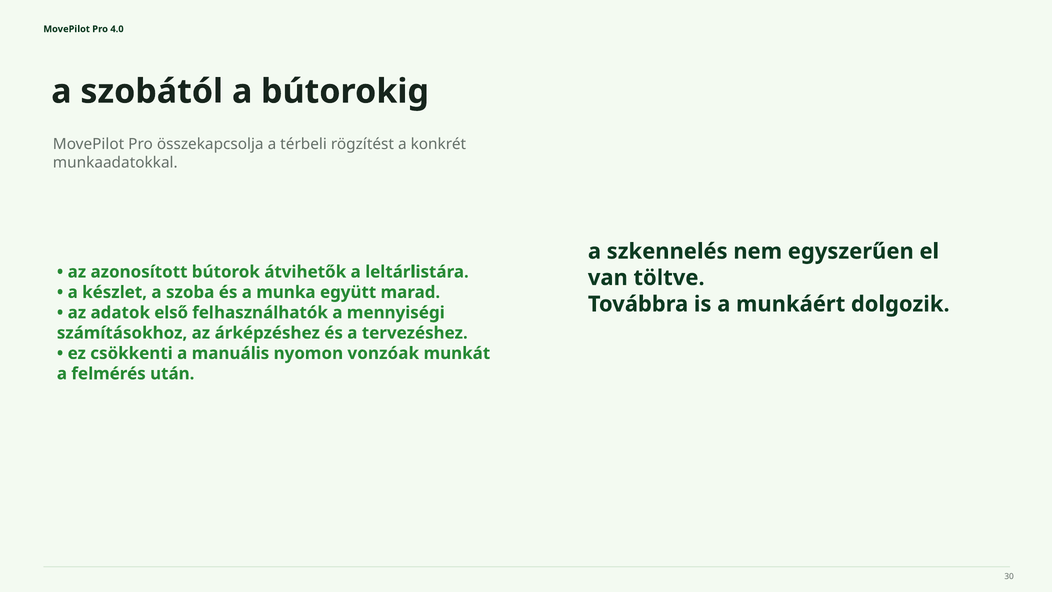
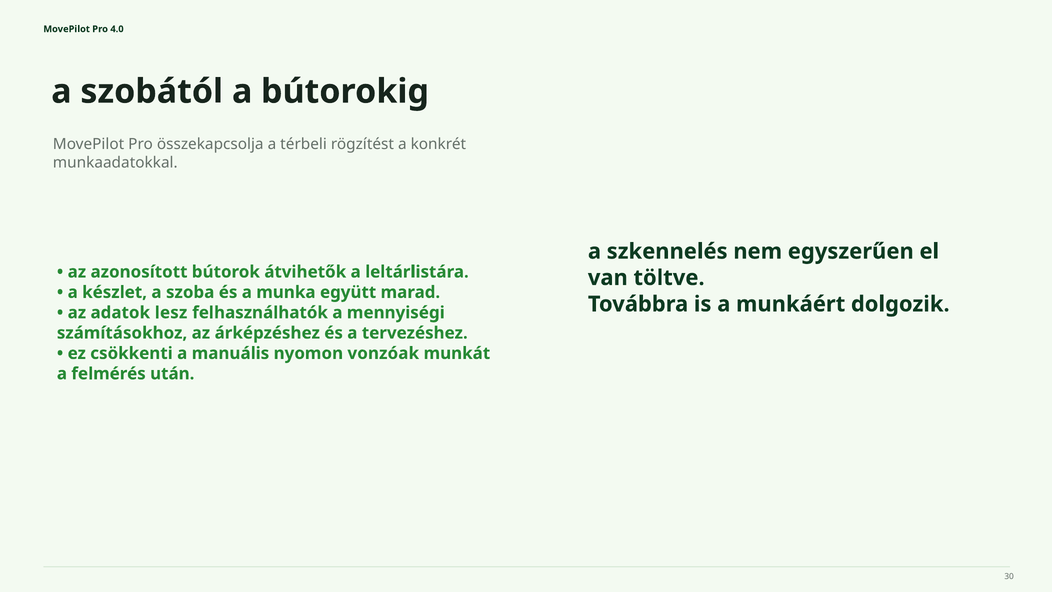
első: első -> lesz (171, 313)
